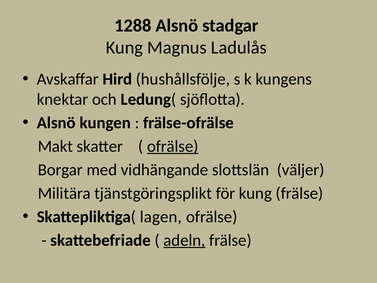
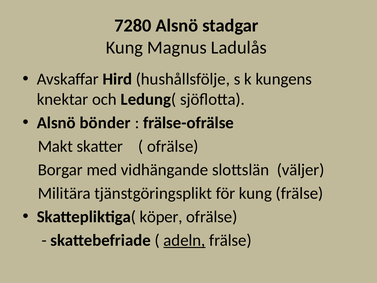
1288: 1288 -> 7280 (133, 25)
kungen: kungen -> bönder (105, 123)
ofrälse underline: present -> none (173, 146)
lagen: lagen -> köper (161, 217)
